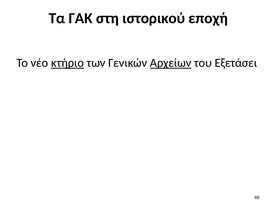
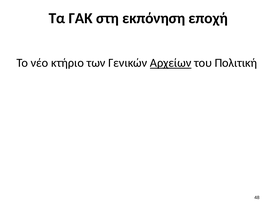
ιστορικού: ιστορικού -> εκπόνηση (154, 18)
κτήριο underline: present -> none (68, 63)
Εξετάσει: Εξετάσει -> Πολιτική (236, 63)
